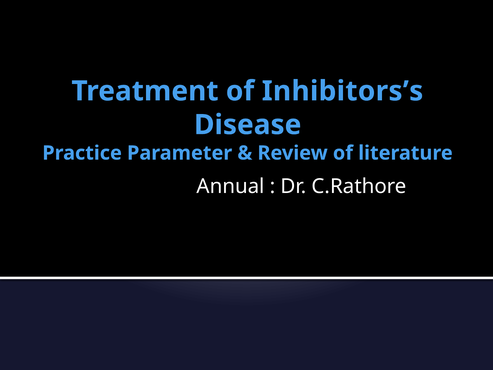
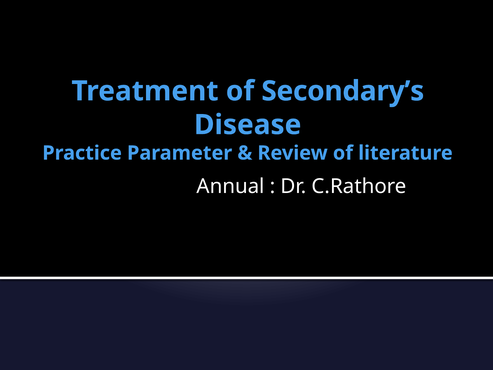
Inhibitors’s: Inhibitors’s -> Secondary’s (343, 91)
